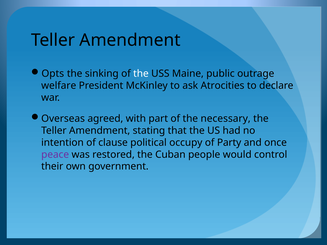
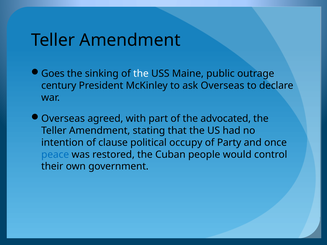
Opts: Opts -> Goes (53, 74)
welfare: welfare -> century (59, 86)
ask Atrocities: Atrocities -> Overseas (223, 86)
necessary: necessary -> advocated (226, 119)
peace colour: purple -> blue (55, 155)
